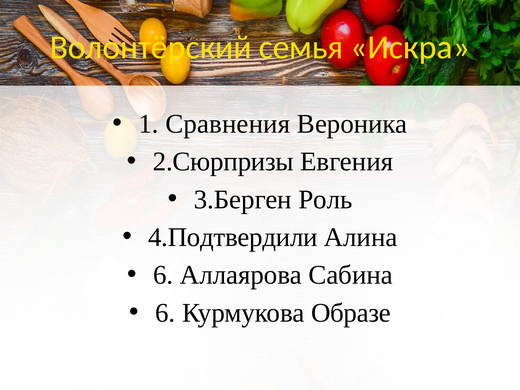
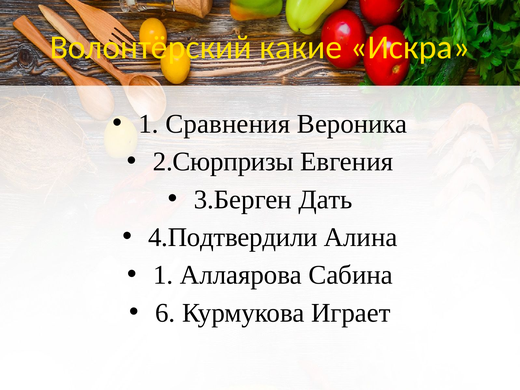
семья: семья -> какие (301, 47)
Роль: Роль -> Дать (325, 199)
6: 6 -> 1 (163, 275)
Образе: Образе -> Играет (351, 313)
